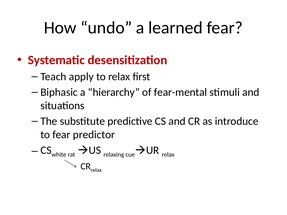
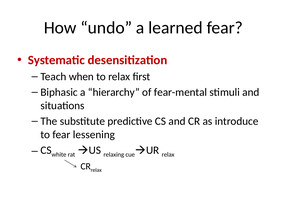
apply: apply -> when (81, 77)
predictor: predictor -> lessening (94, 135)
